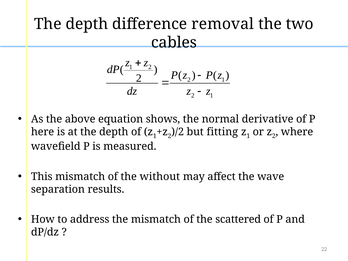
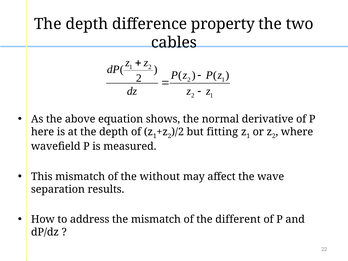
removal: removal -> property (223, 24)
scattered: scattered -> different (238, 219)
